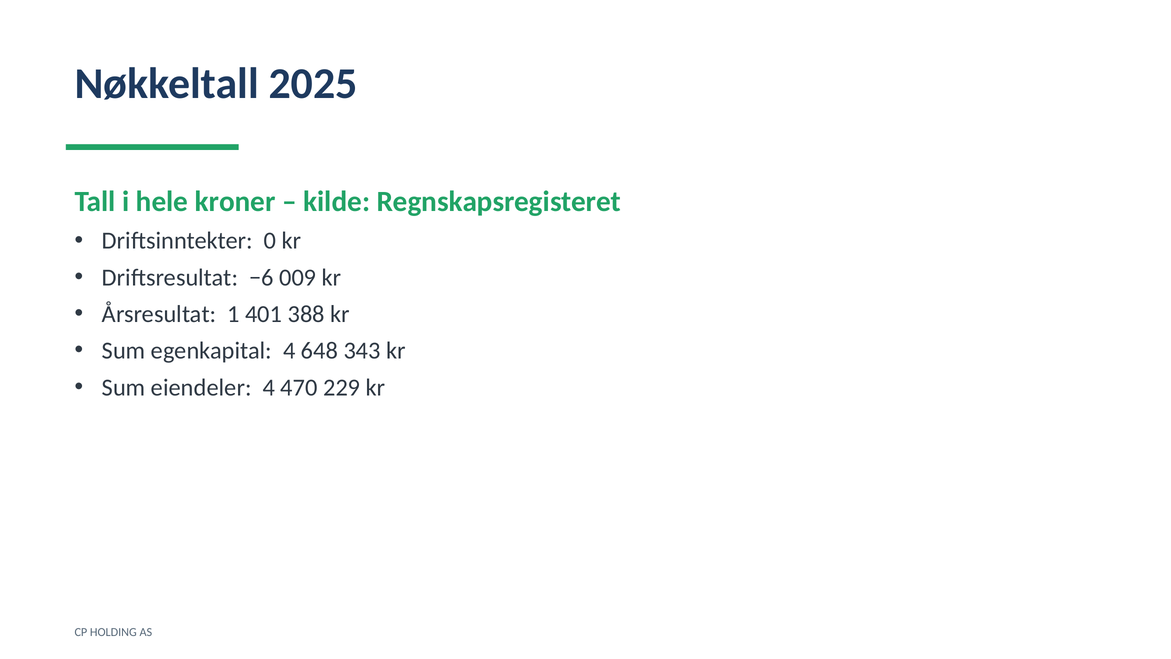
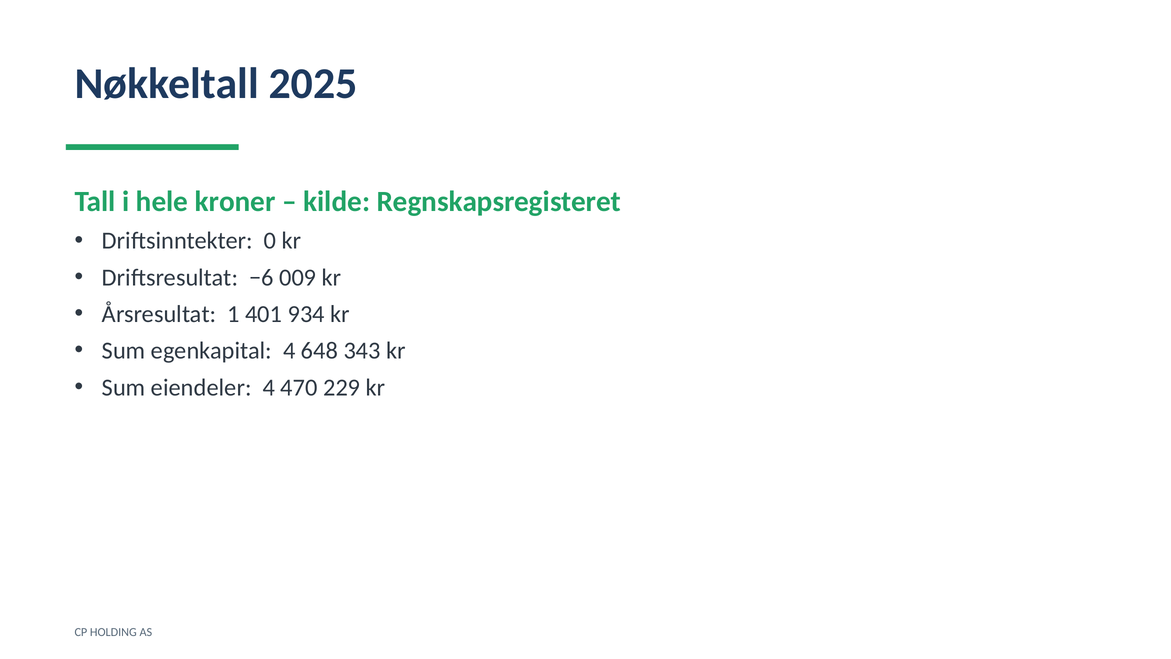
388: 388 -> 934 (306, 314)
